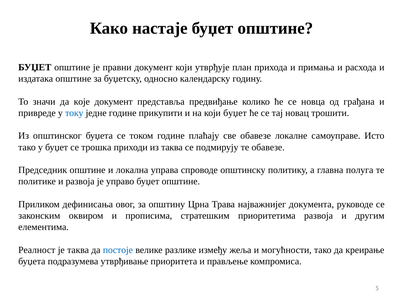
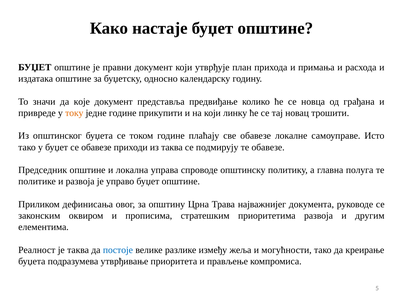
току colour: blue -> orange (74, 113)
који буџет: буџет -> линку (235, 113)
се трошка: трошка -> обавезе (96, 147)
